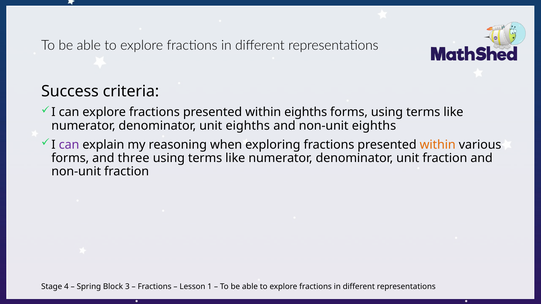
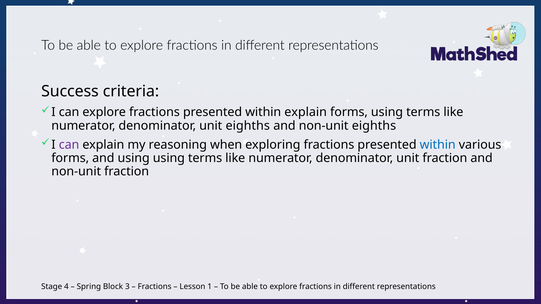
within eighths: eighths -> explain (306, 112)
within colour: orange -> blue (438, 145)
and three: three -> using (134, 158)
